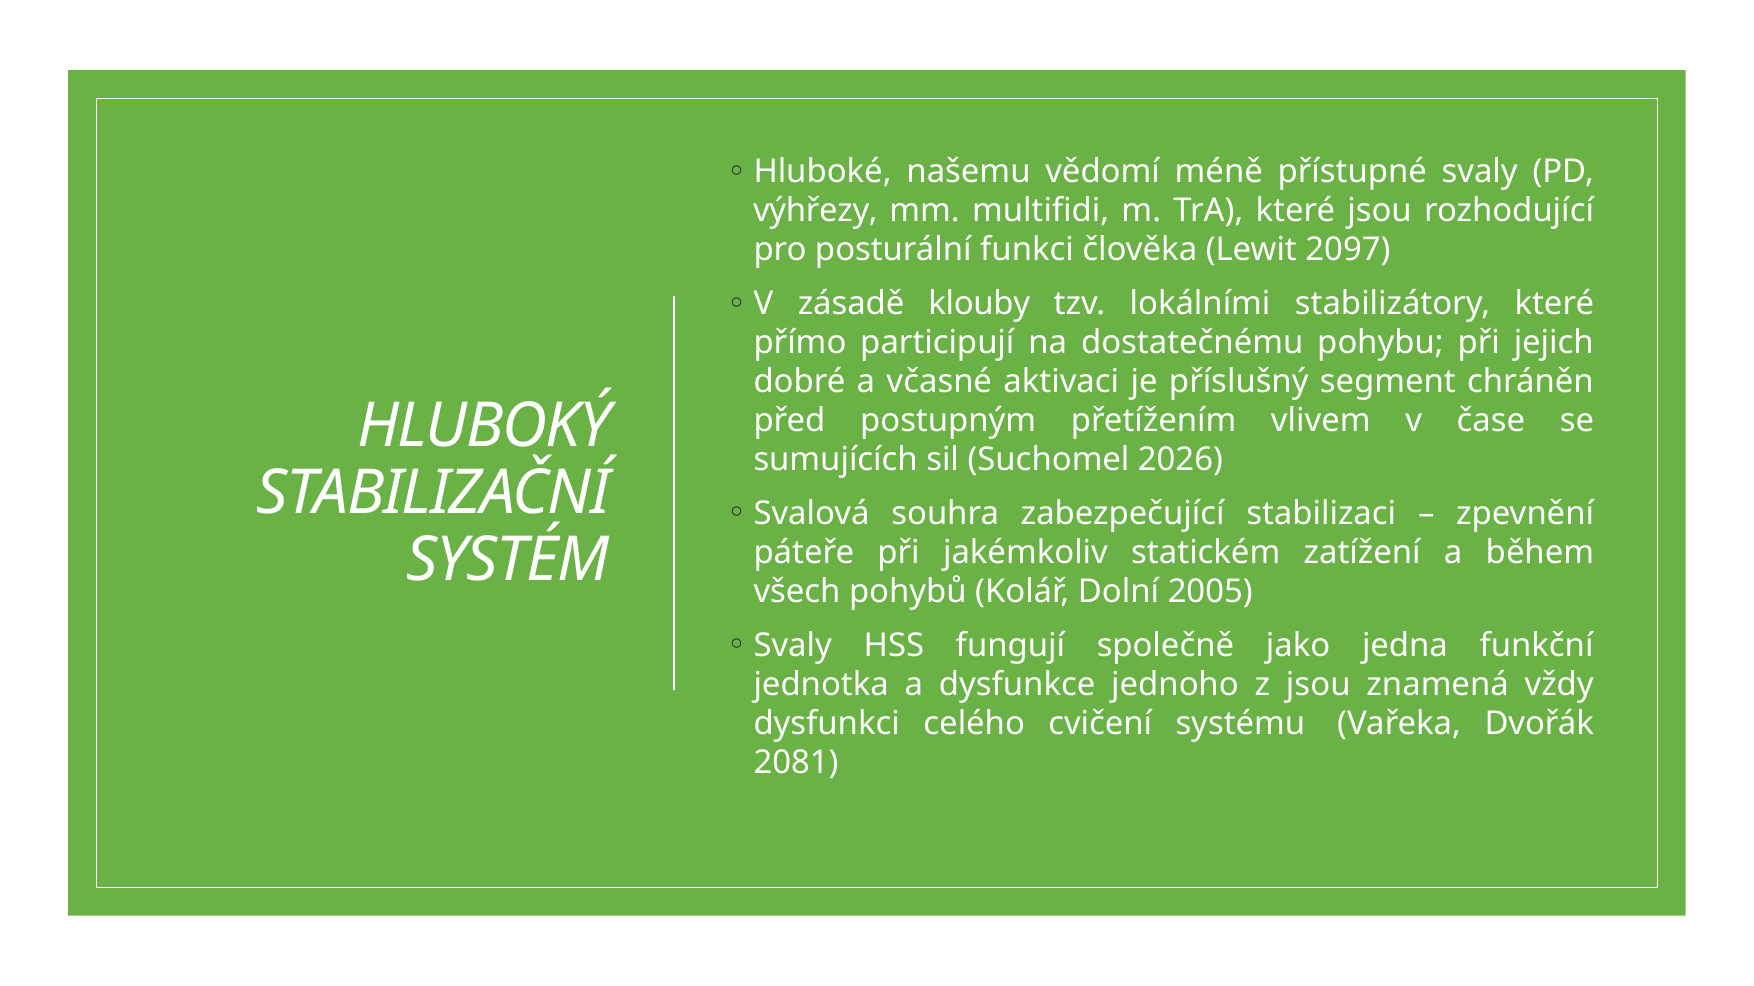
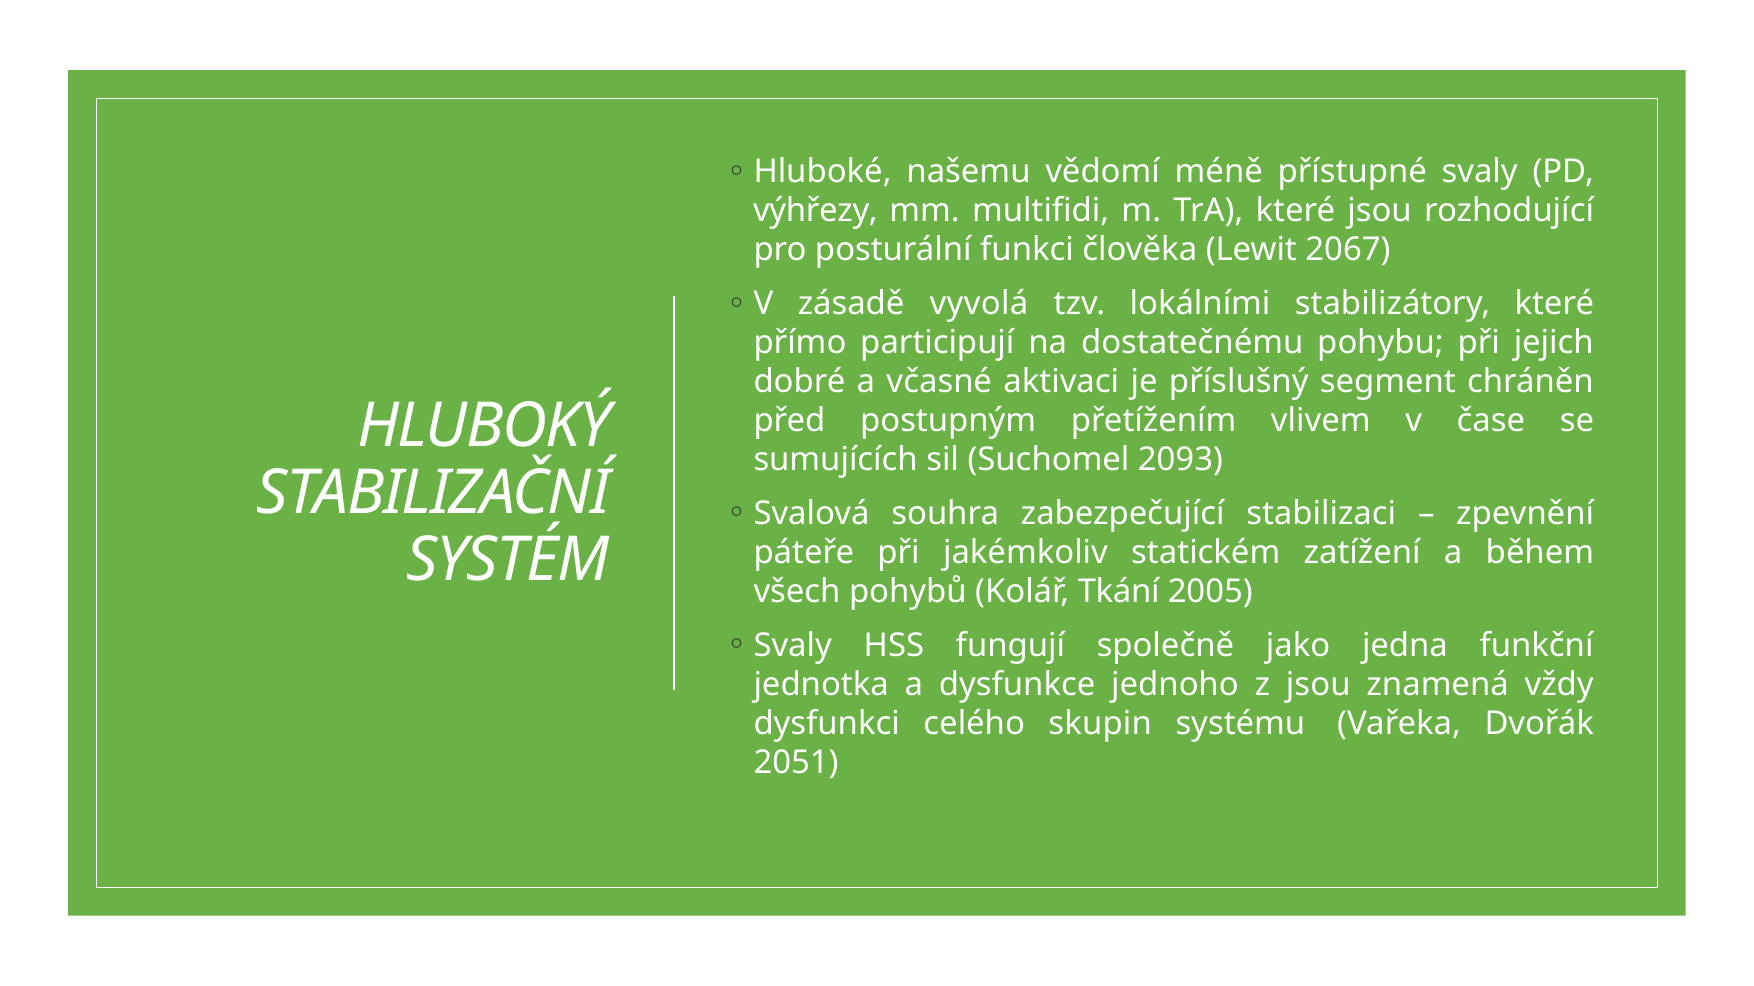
2097: 2097 -> 2067 (1348, 250)
klouby: klouby -> vyvolá (979, 304)
2026: 2026 -> 2093 (1180, 460)
Dolní: Dolní -> Tkání (1119, 592)
cvičení: cvičení -> skupin (1100, 724)
2081: 2081 -> 2051 (796, 763)
